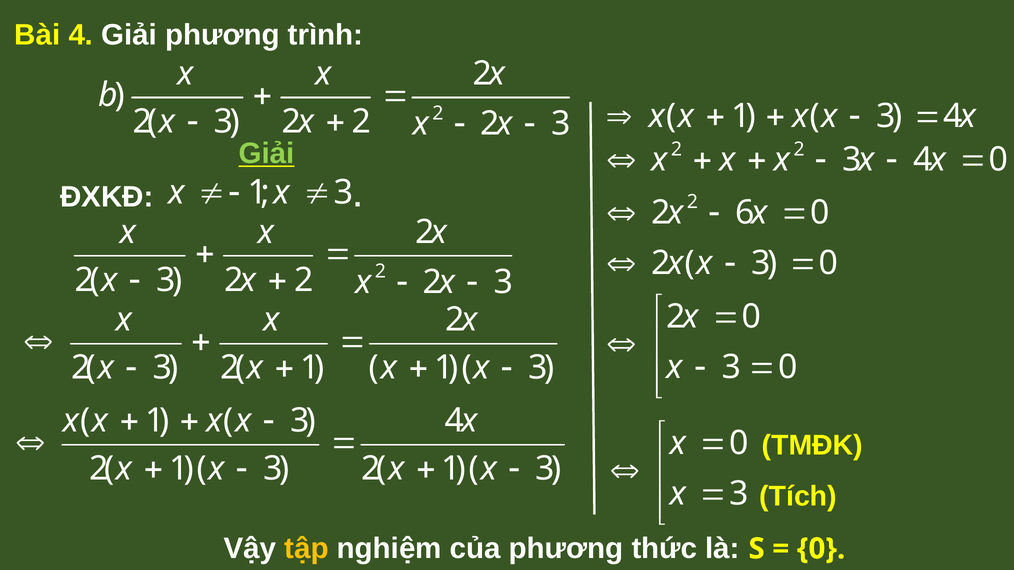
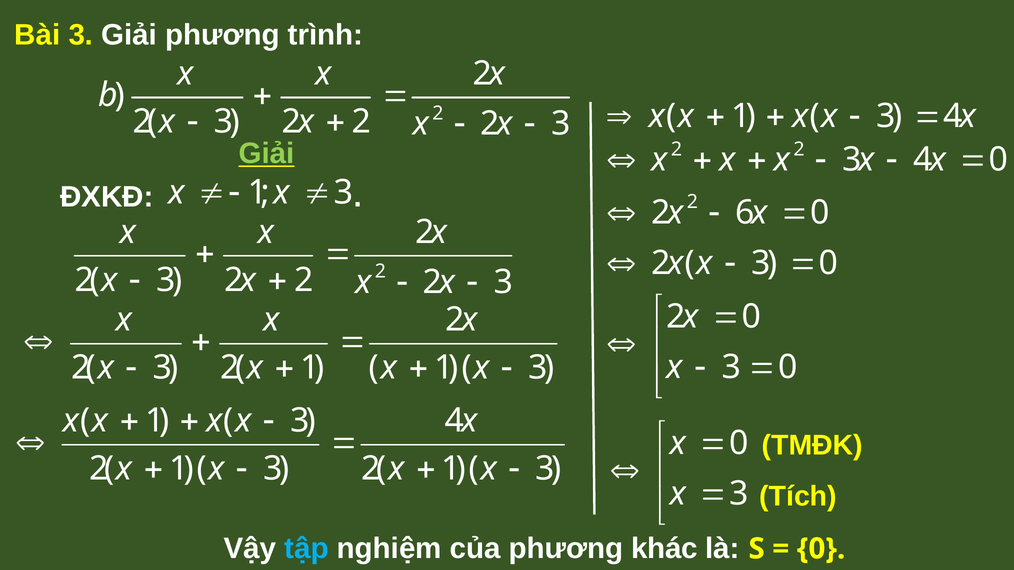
Bài 4: 4 -> 3 (81, 35)
tập colour: yellow -> light blue (306, 549)
thức: thức -> khác (664, 549)
